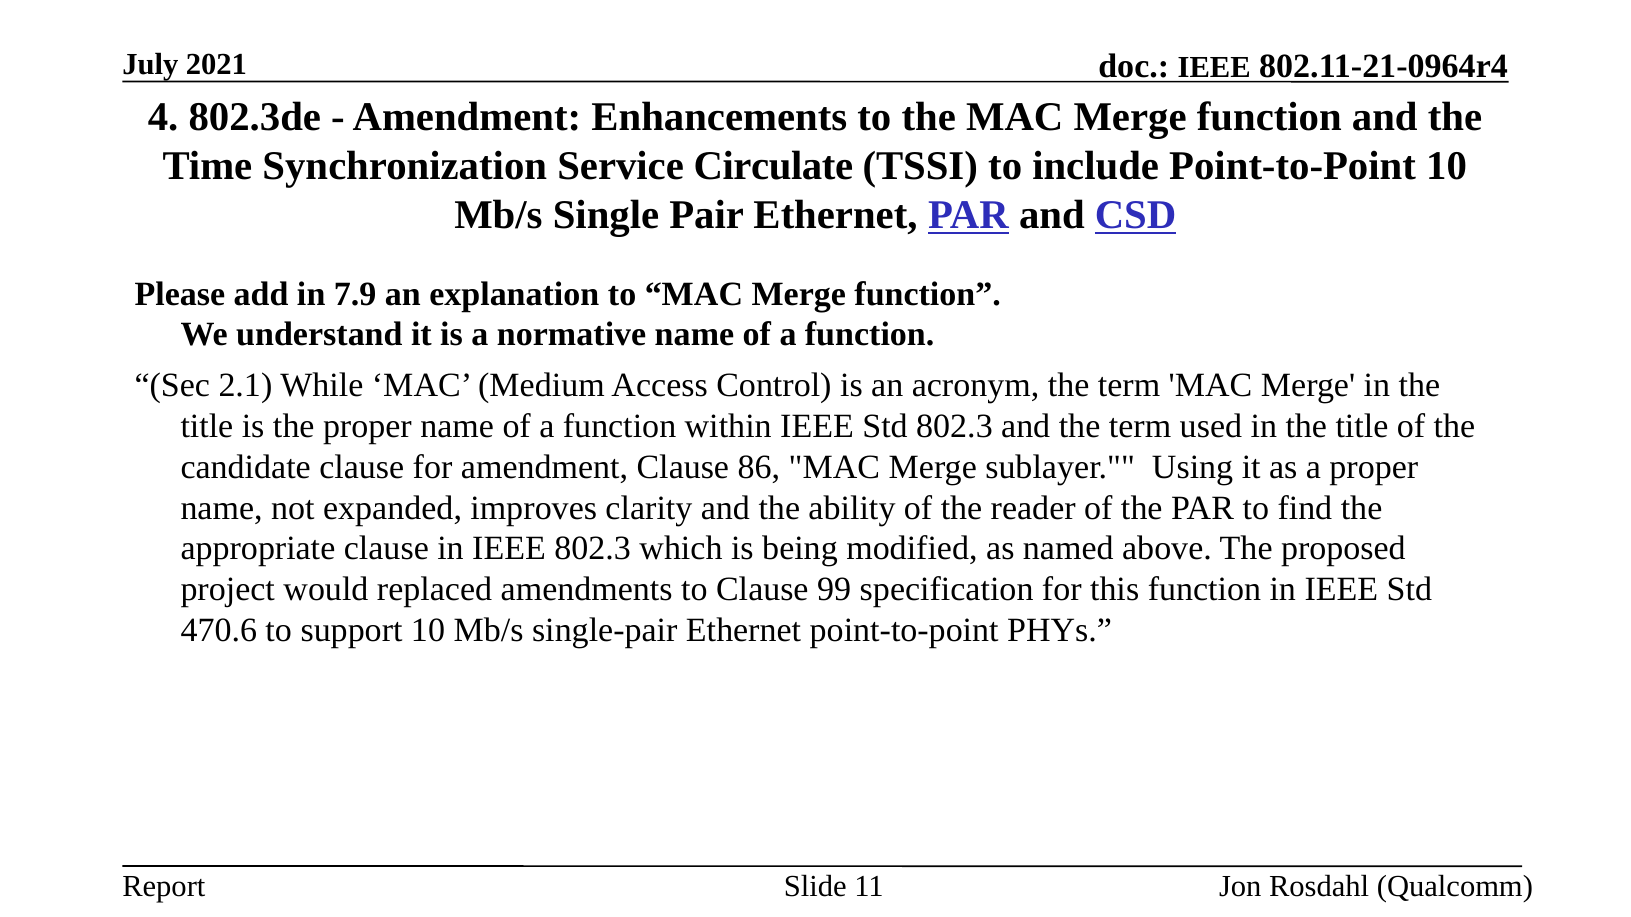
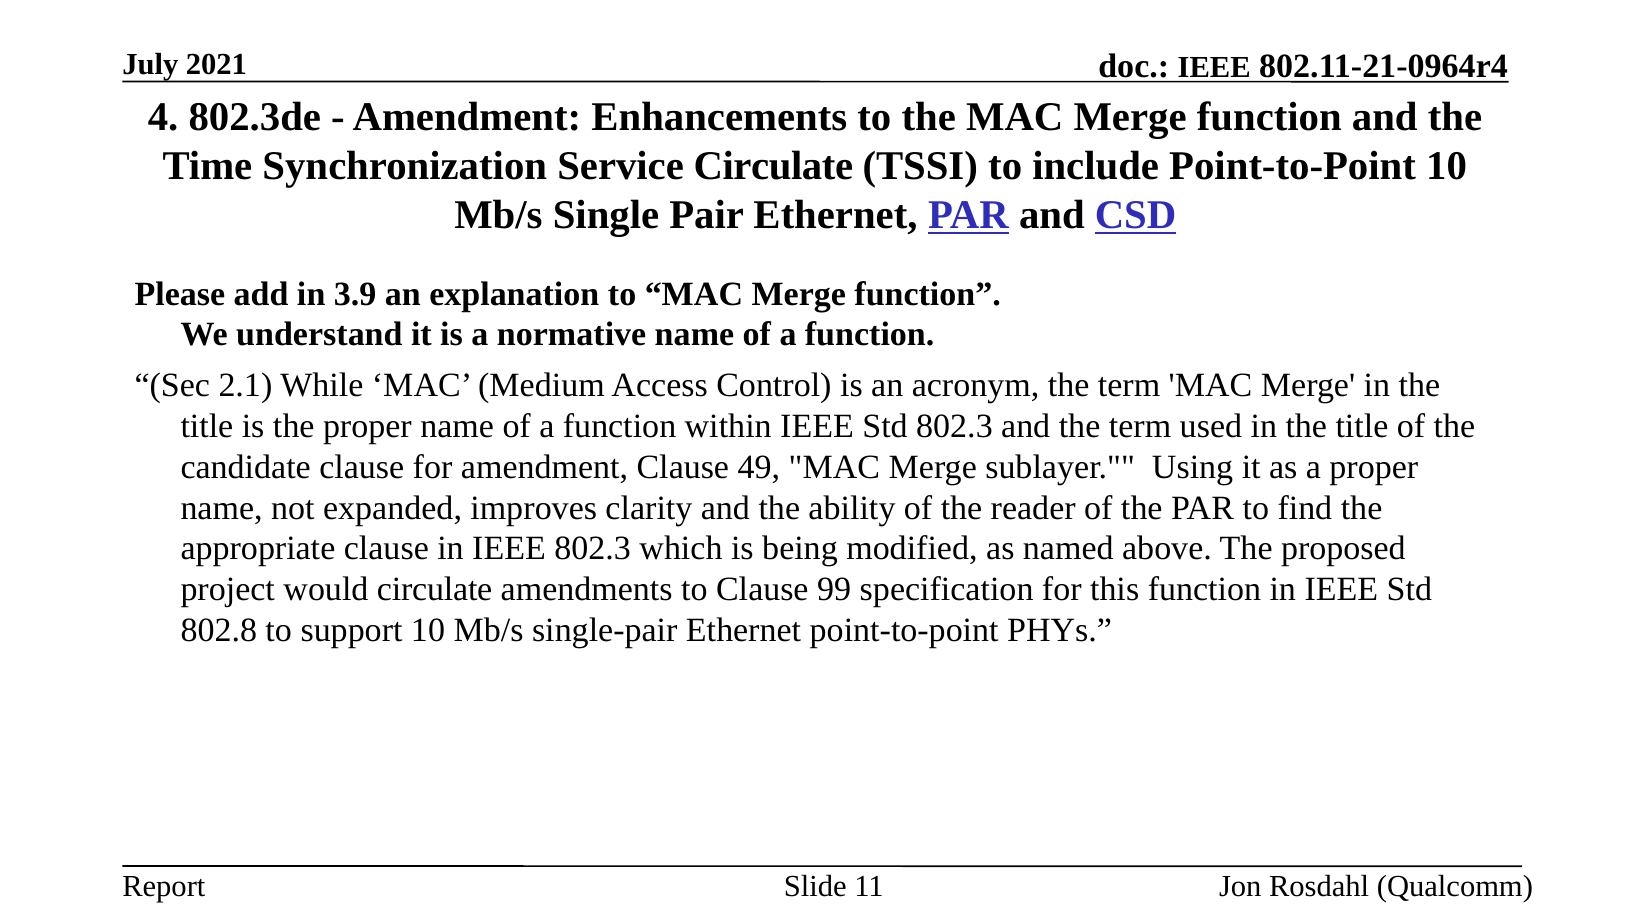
7.9: 7.9 -> 3.9 (355, 294)
86: 86 -> 49 (759, 467)
would replaced: replaced -> circulate (435, 590)
470.6: 470.6 -> 802.8 (219, 630)
